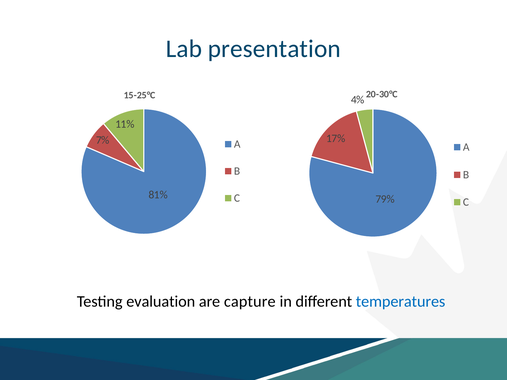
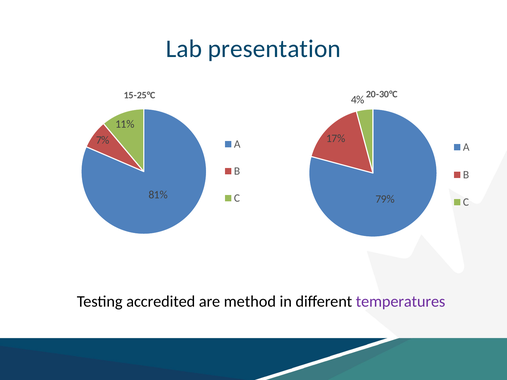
evaluation: evaluation -> accredited (161, 302)
capture: capture -> method (250, 302)
temperatures colour: blue -> purple (401, 302)
